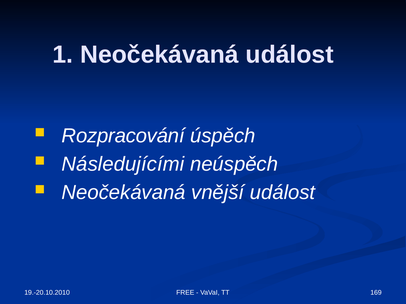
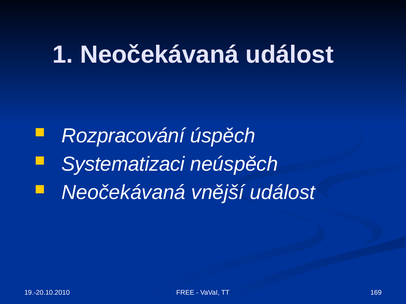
Následujícími: Následujícími -> Systematizaci (123, 164)
